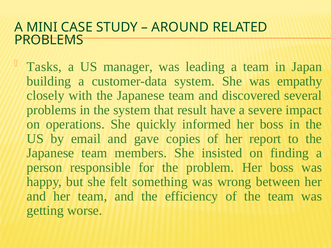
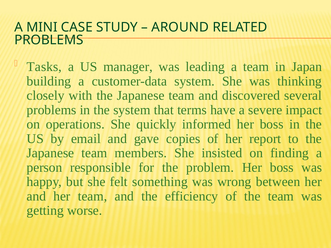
empathy: empathy -> thinking (300, 81)
result: result -> terms (192, 110)
